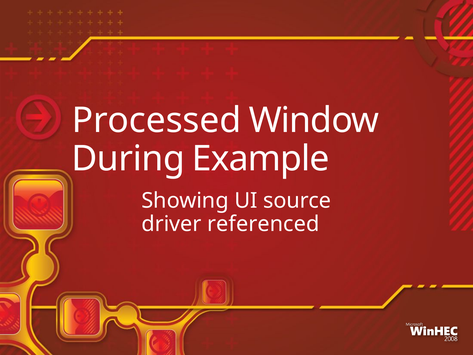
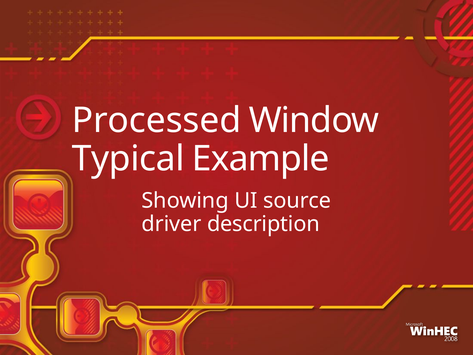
During: During -> Typical (128, 159)
referenced: referenced -> description (263, 224)
